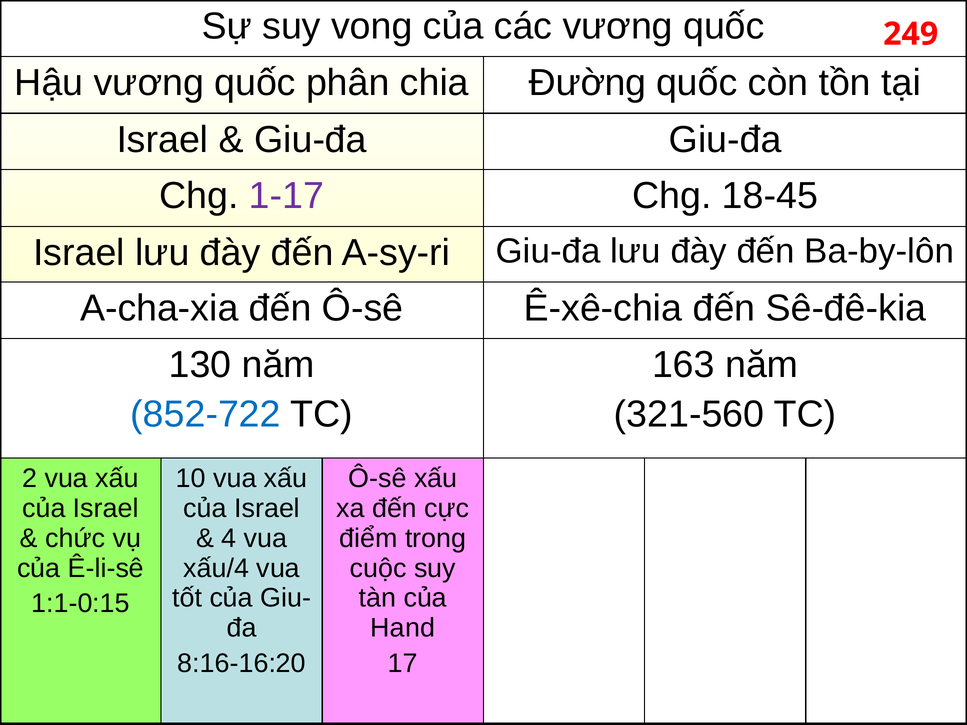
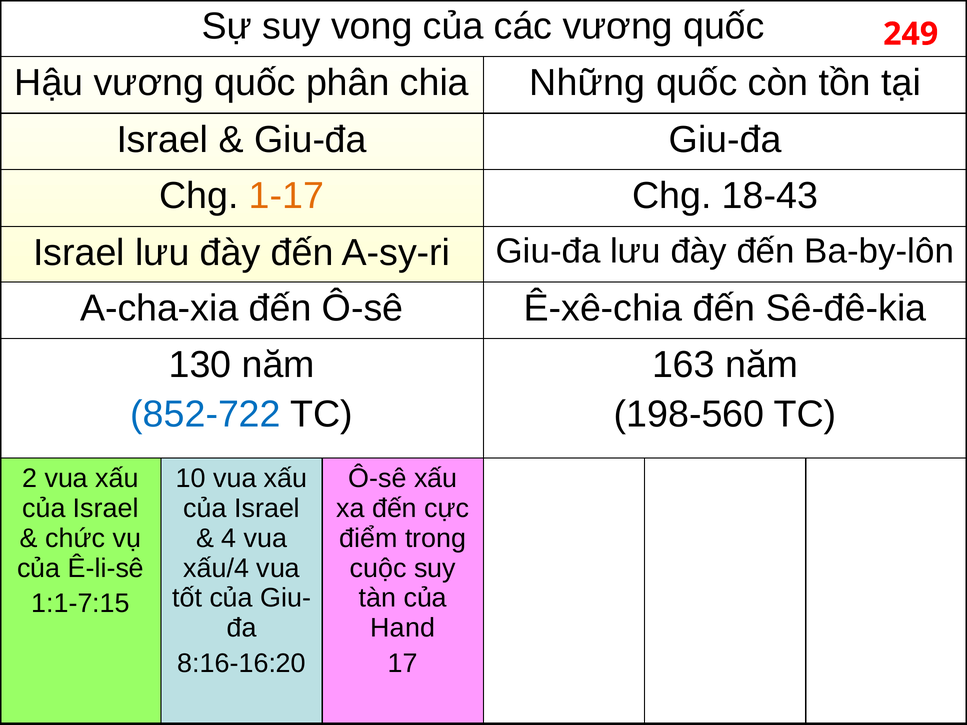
Đường: Đường -> Những (587, 83)
1-17 colour: purple -> orange (286, 196)
18-45: 18-45 -> 18-43 (770, 196)
321-560: 321-560 -> 198-560 (689, 415)
1:1-0:15: 1:1-0:15 -> 1:1-7:15 (81, 604)
